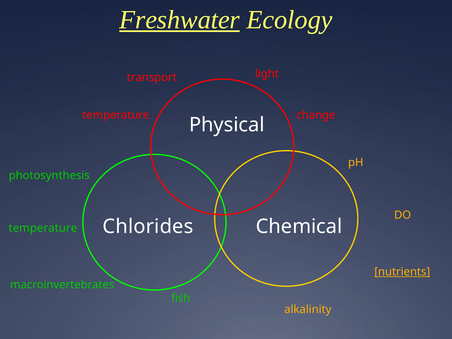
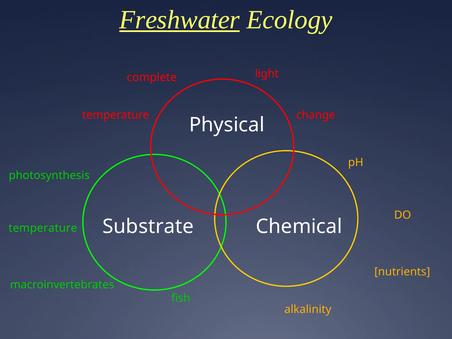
transport: transport -> complete (152, 78)
Chlorides: Chlorides -> Substrate (148, 227)
nutrients underline: present -> none (402, 272)
